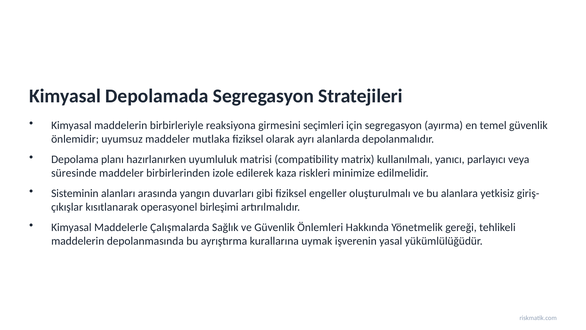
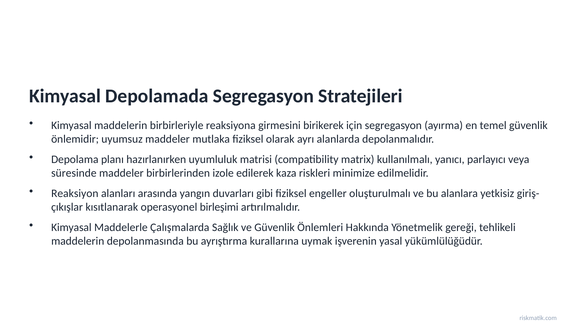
seçimleri: seçimleri -> birikerek (323, 125)
Sisteminin: Sisteminin -> Reaksiyon (75, 193)
